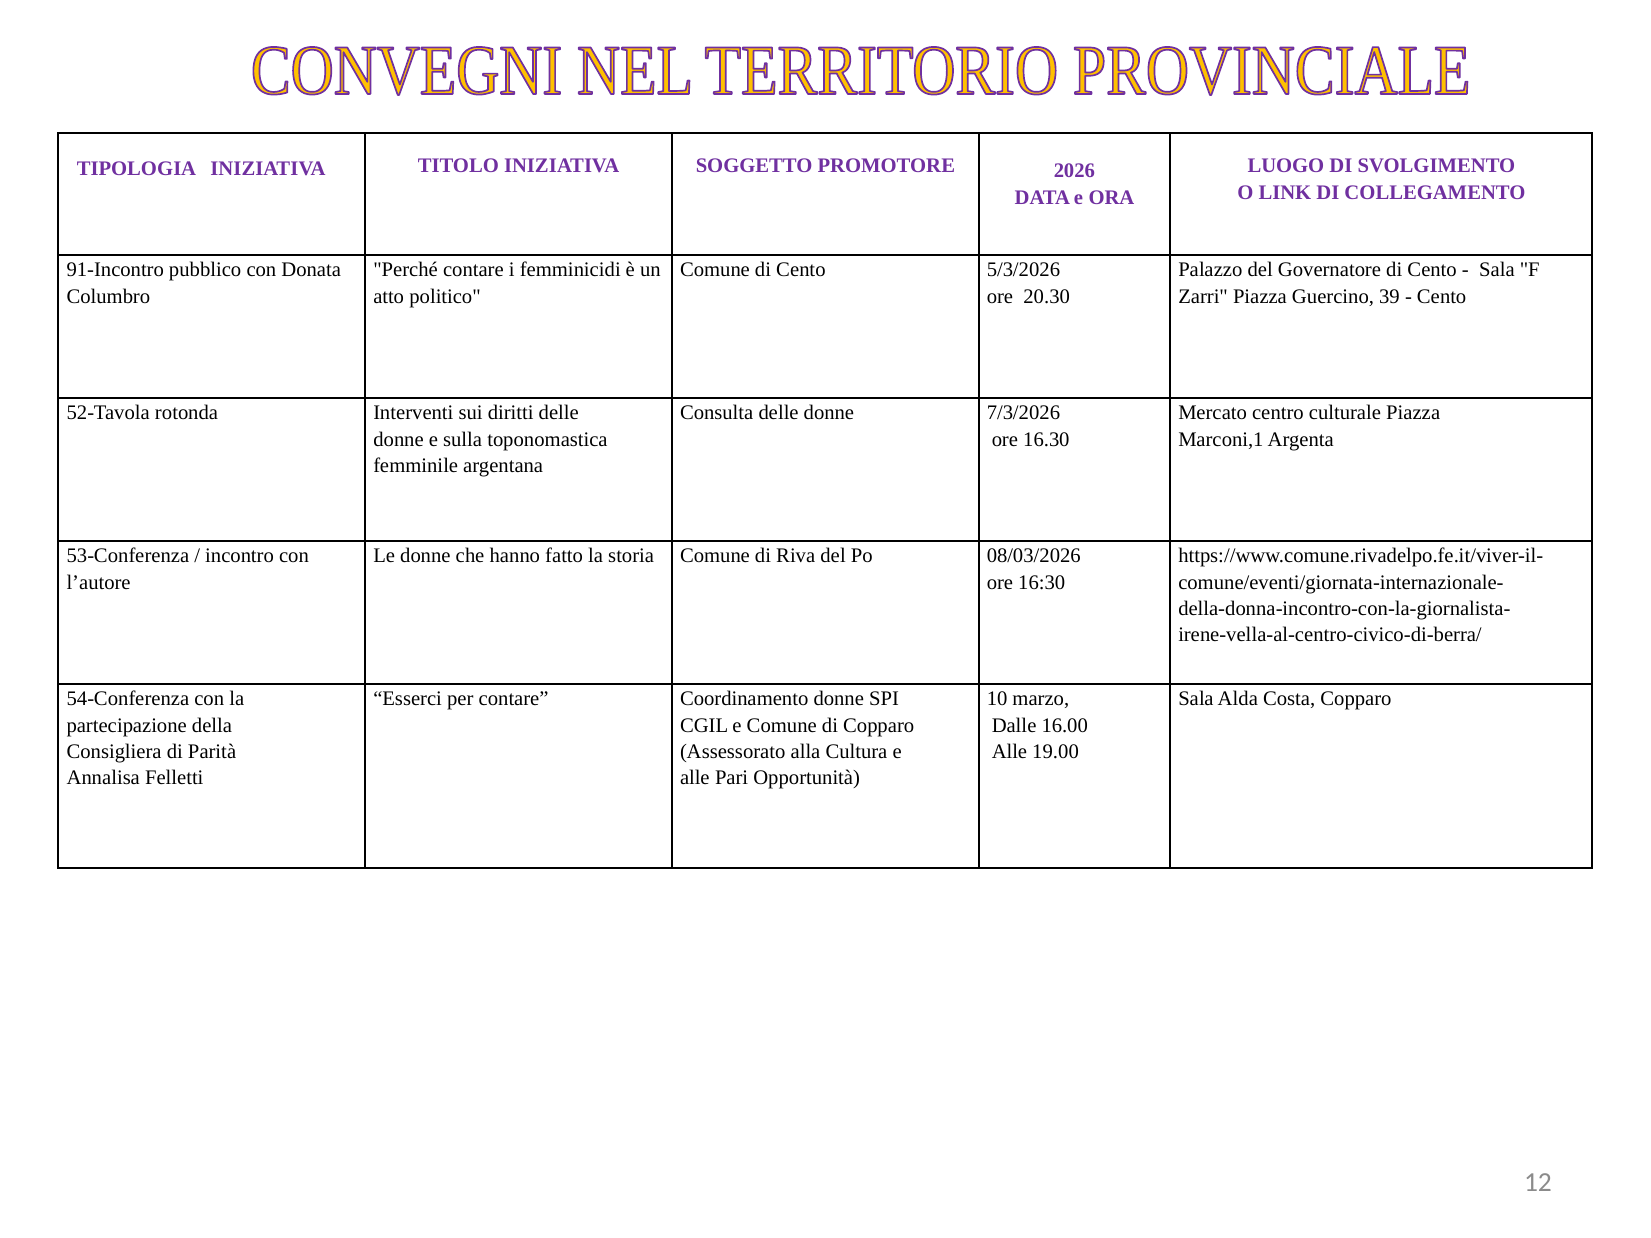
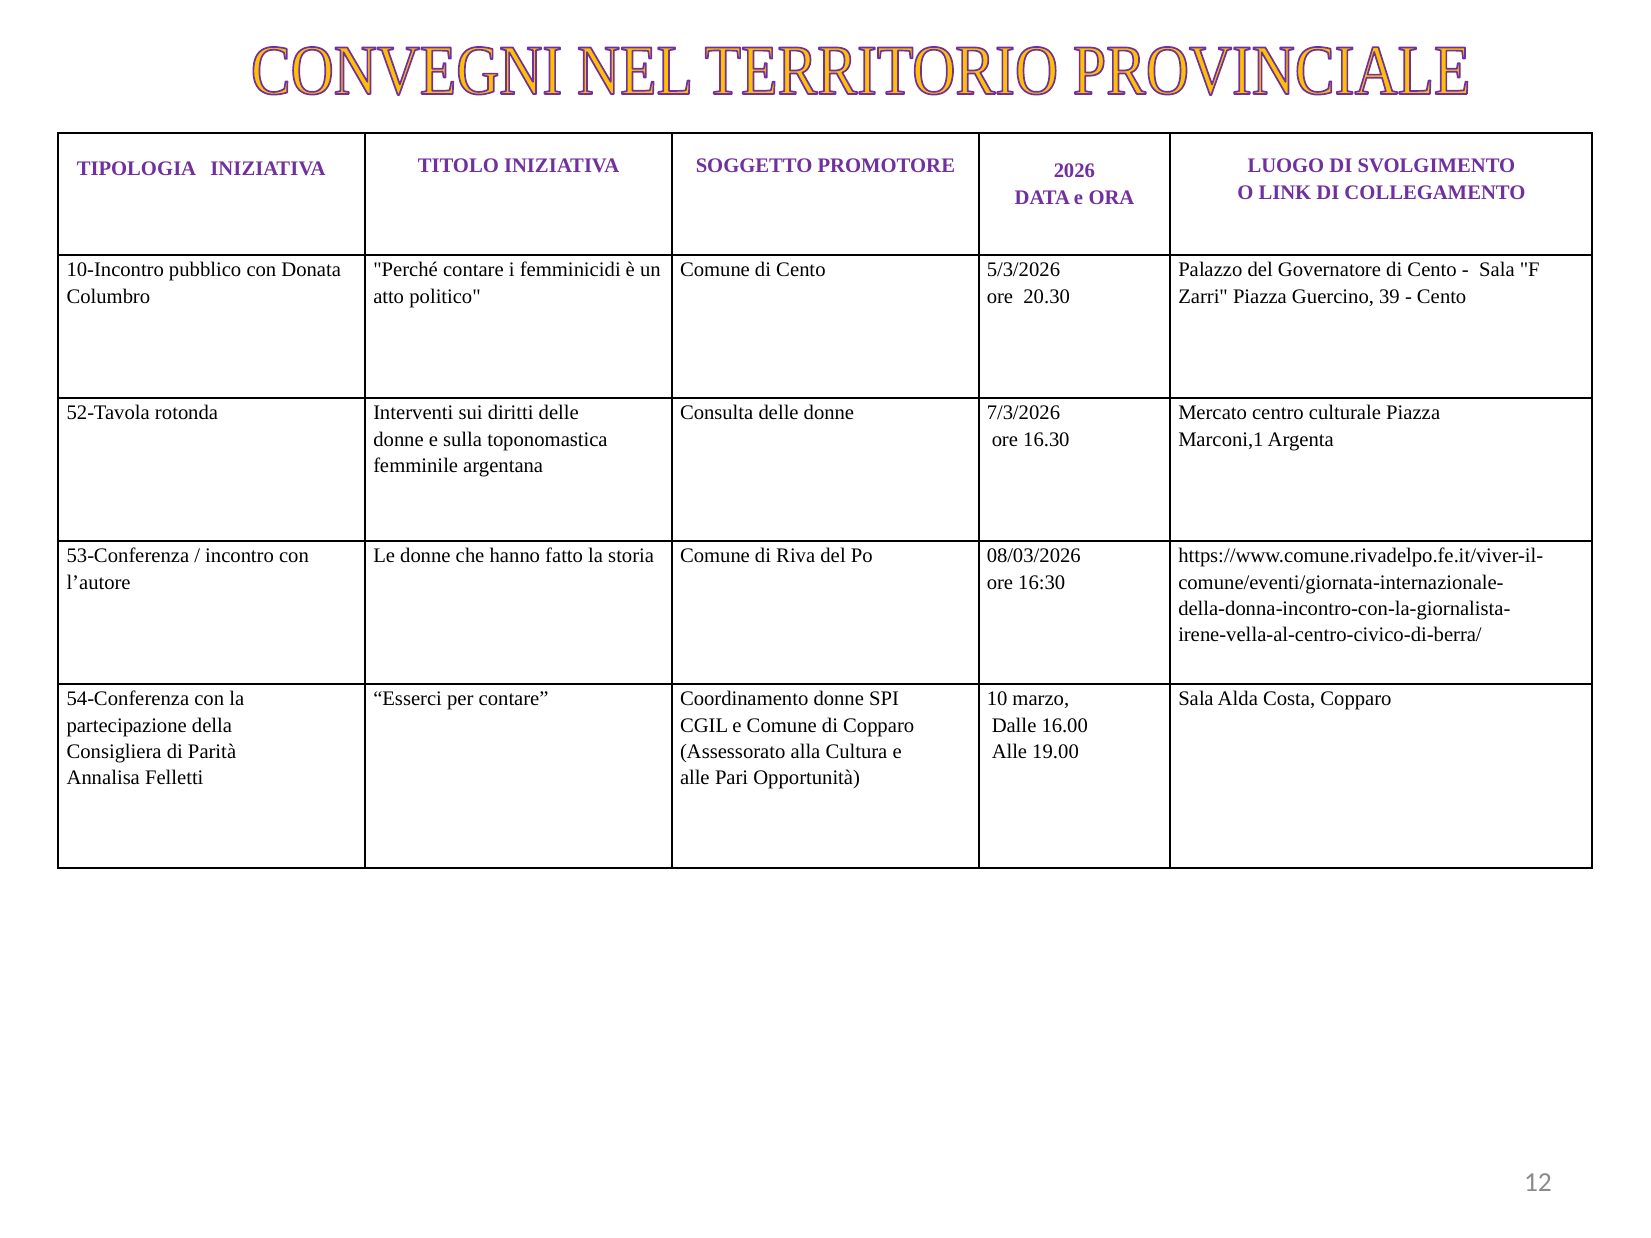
91-Incontro: 91-Incontro -> 10-Incontro (115, 270)
